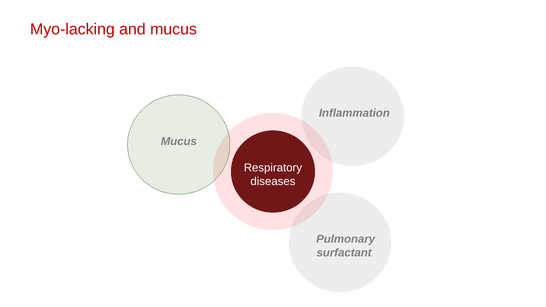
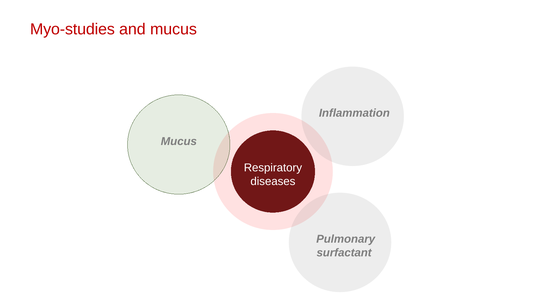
Myo-lacking: Myo-lacking -> Myo-studies (72, 29)
